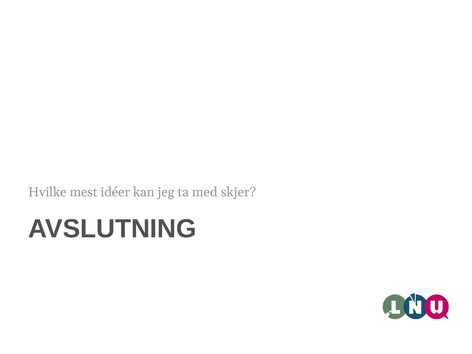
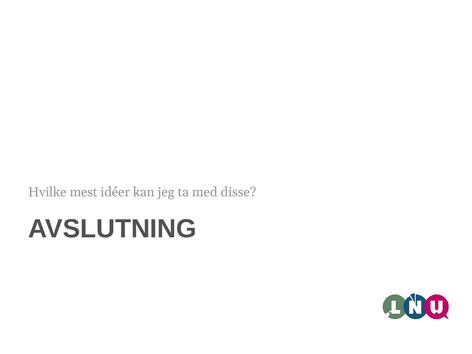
skjer: skjer -> disse (238, 192)
